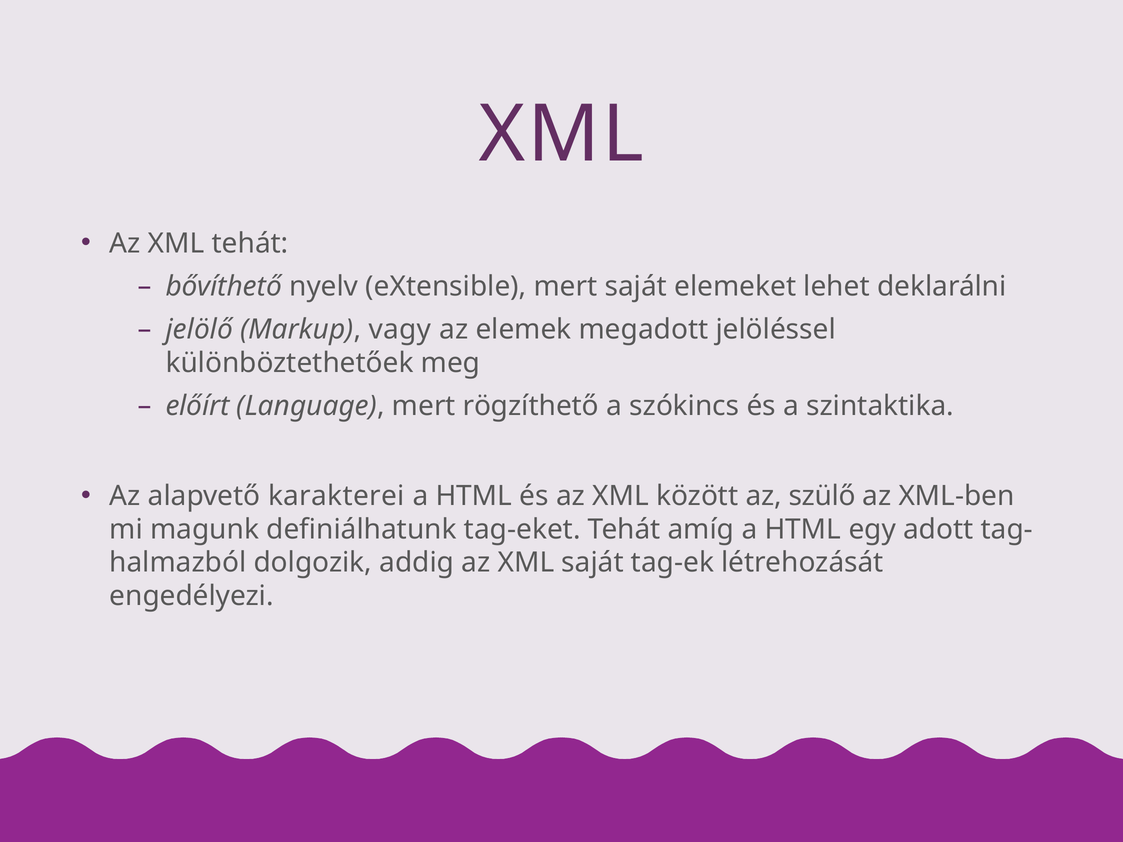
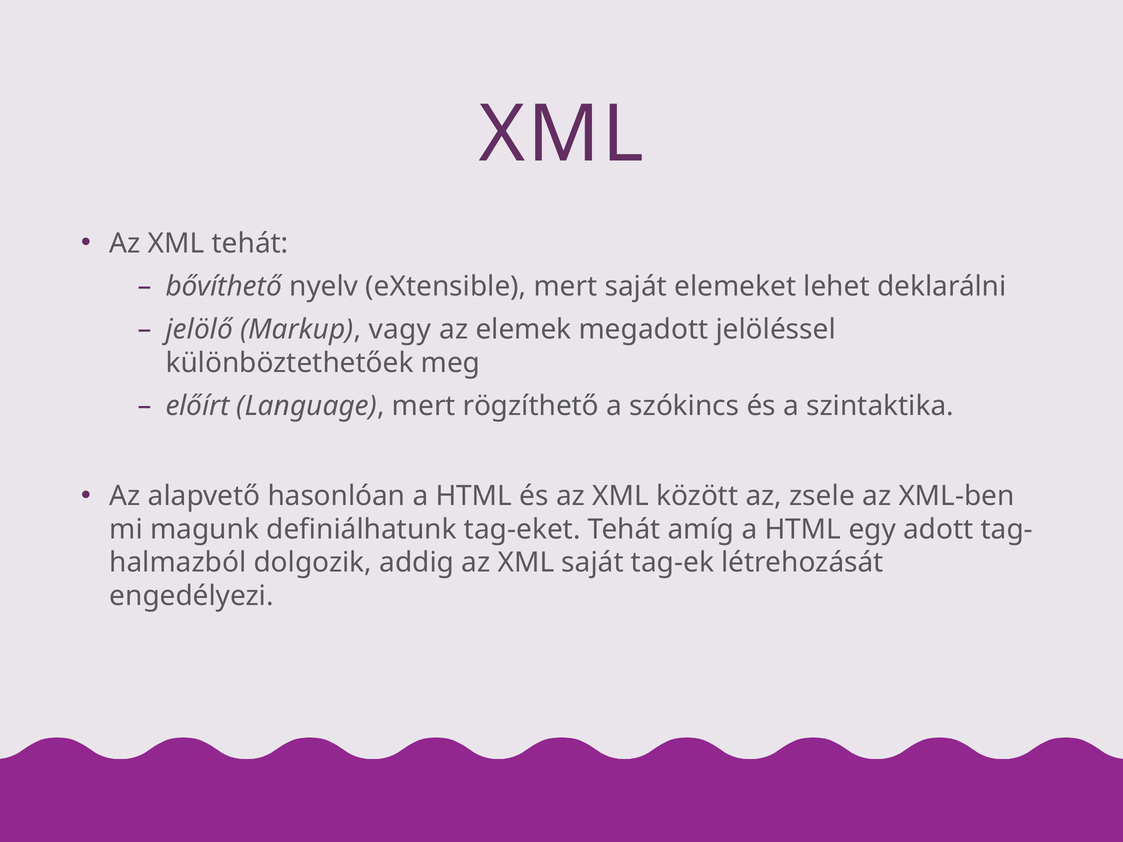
karakterei: karakterei -> hasonlóan (336, 496)
szülő: szülő -> zsele (822, 496)
